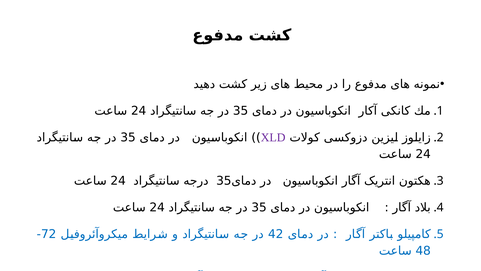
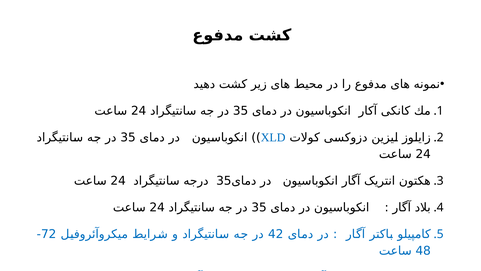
XLD colour: purple -> blue (273, 137)
